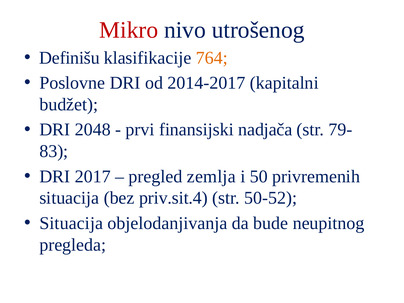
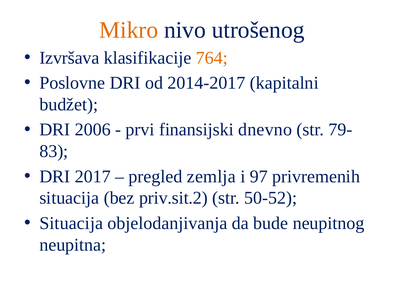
Mikro colour: red -> orange (129, 30)
Definišu: Definišu -> Izvršava (69, 58)
2048: 2048 -> 2006 (93, 130)
nadjača: nadjača -> dnevno (265, 130)
50: 50 -> 97 (259, 176)
priv.sit.4: priv.sit.4 -> priv.sit.2 (173, 198)
pregleda: pregleda -> neupitna (73, 245)
